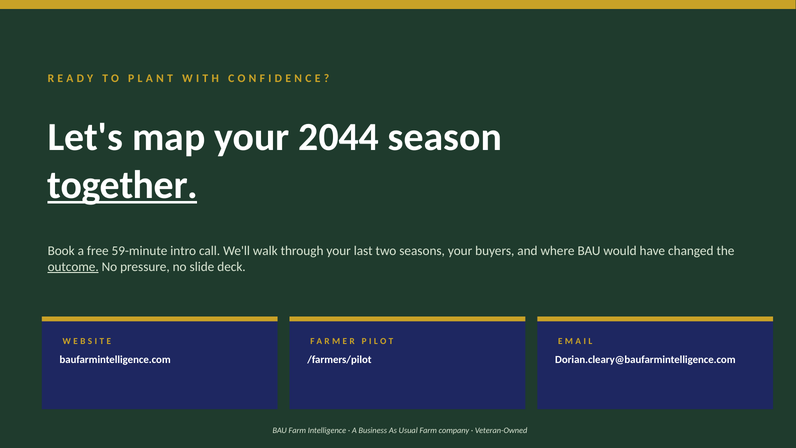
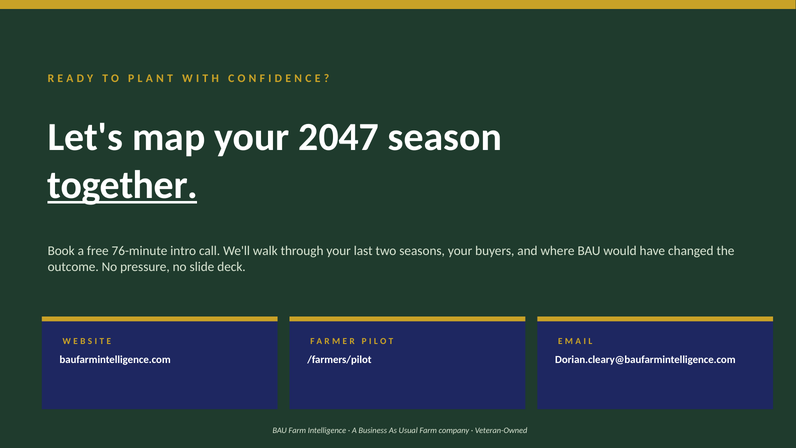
2044: 2044 -> 2047 (339, 137)
59-minute: 59-minute -> 76-minute (140, 251)
outcome underline: present -> none (73, 267)
